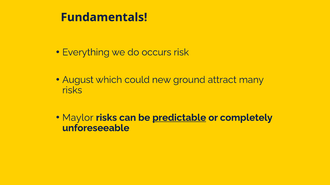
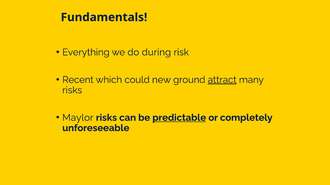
occurs: occurs -> during (156, 52)
August: August -> Recent (78, 80)
attract underline: none -> present (222, 80)
